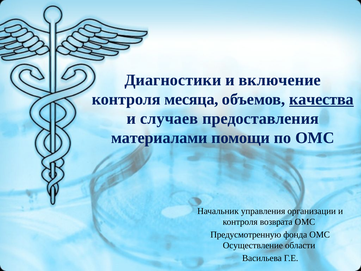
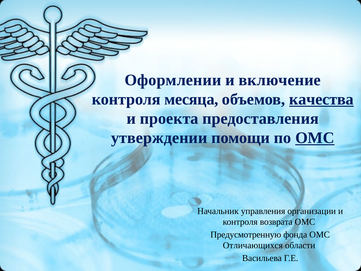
Диагностики: Диагностики -> Оформлении (173, 80)
случаев: случаев -> проекта (169, 118)
материалами: материалами -> утверждении (159, 138)
ОМС underline: none -> present (315, 138)
Осуществление: Осуществление -> Отличающихся (253, 245)
